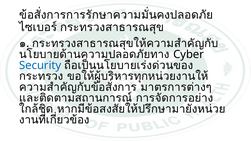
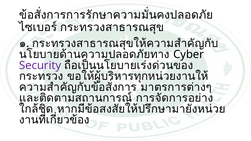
Security colour: blue -> purple (40, 65)
